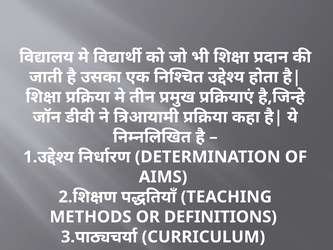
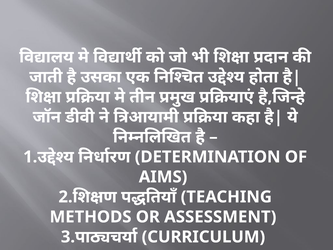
DEFINITIONS: DEFINITIONS -> ASSESSMENT (220, 217)
